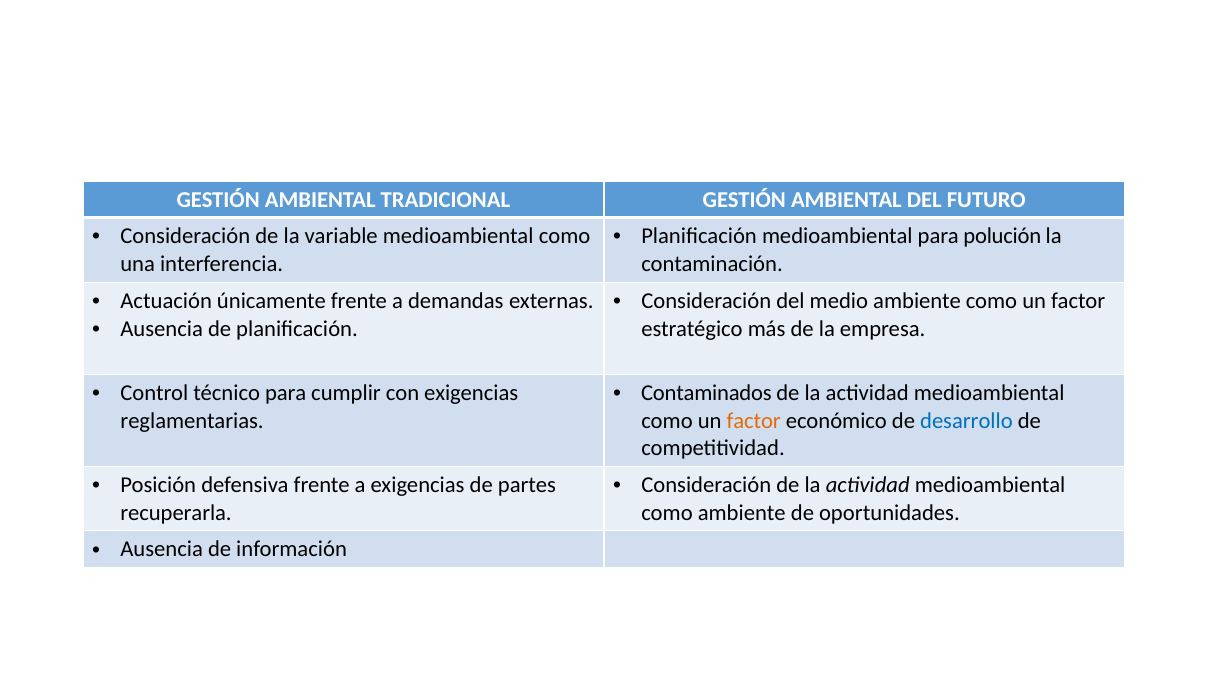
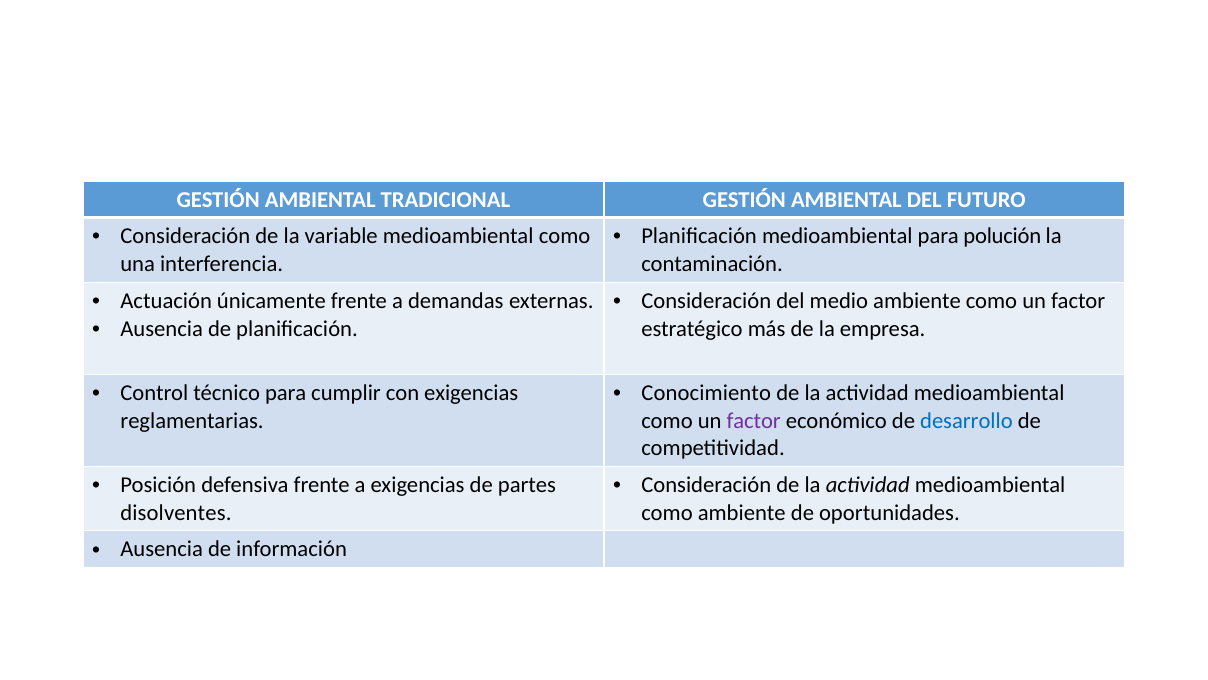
Contaminados: Contaminados -> Conocimiento (706, 393)
factor colour: orange -> purple (754, 420)
recuperarla: recuperarla -> disolventes (176, 512)
